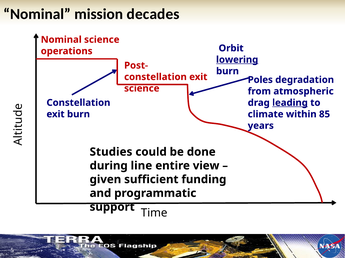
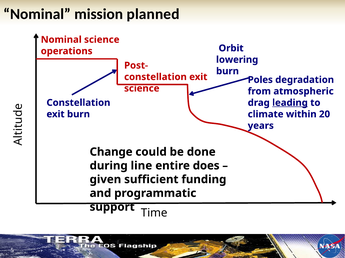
decades: decades -> planned (153, 14)
lowering underline: present -> none (237, 60)
85: 85 -> 20 (325, 115)
Studies: Studies -> Change (111, 152)
view: view -> does (206, 166)
